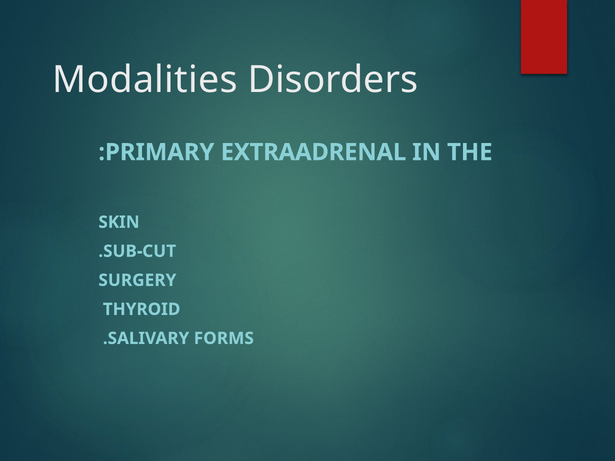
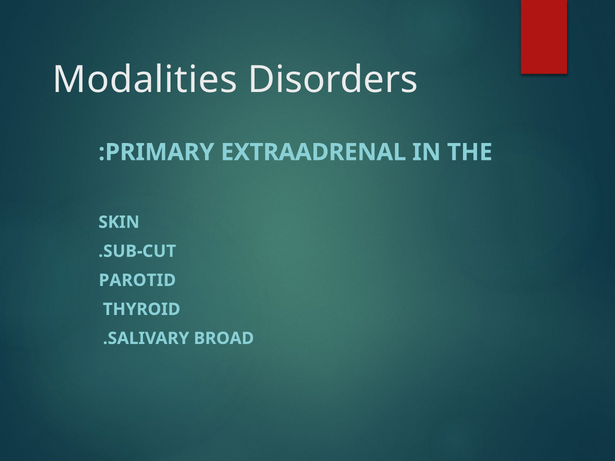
SURGERY: SURGERY -> PAROTID (137, 280)
FORMS: FORMS -> BROAD (224, 339)
